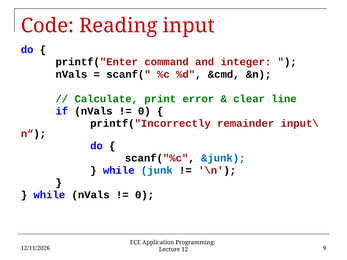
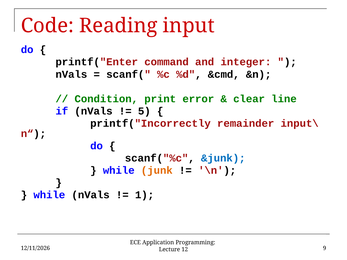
Calculate: Calculate -> Condition (106, 99)
0: 0 -> 5 (144, 111)
junk colour: blue -> orange (157, 171)
0: 0 -> 1 (145, 195)
